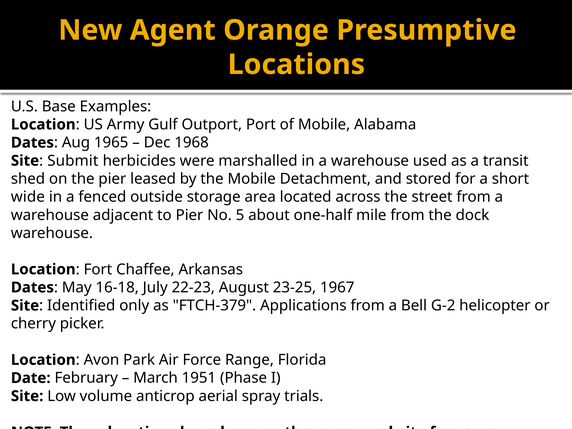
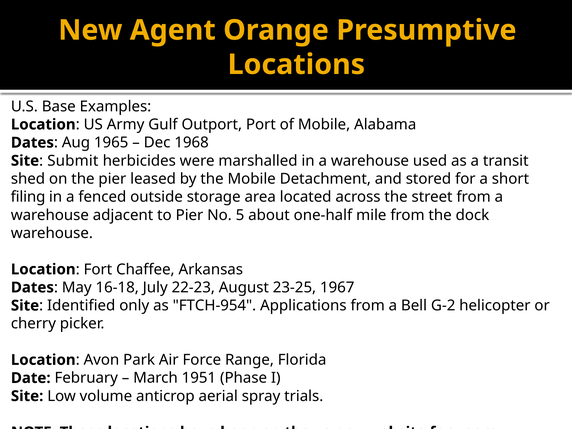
wide: wide -> filing (28, 197)
FTCH-379: FTCH-379 -> FTCH-954 (214, 306)
